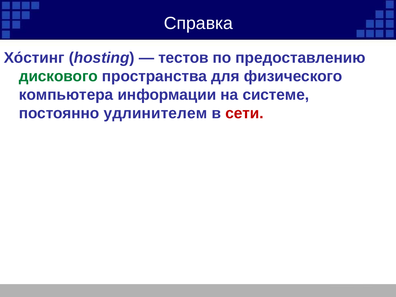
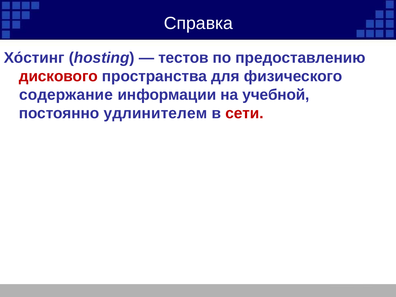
дискового colour: green -> red (58, 76)
компьютера: компьютера -> содержание (66, 95)
системе: системе -> учебной (276, 95)
